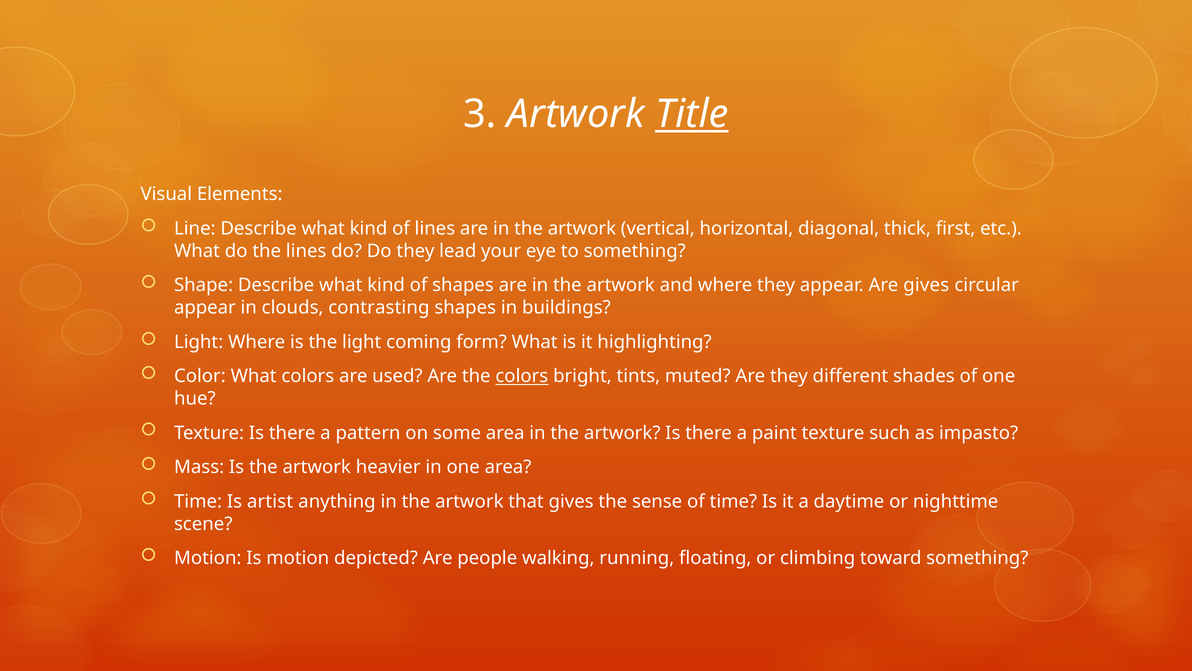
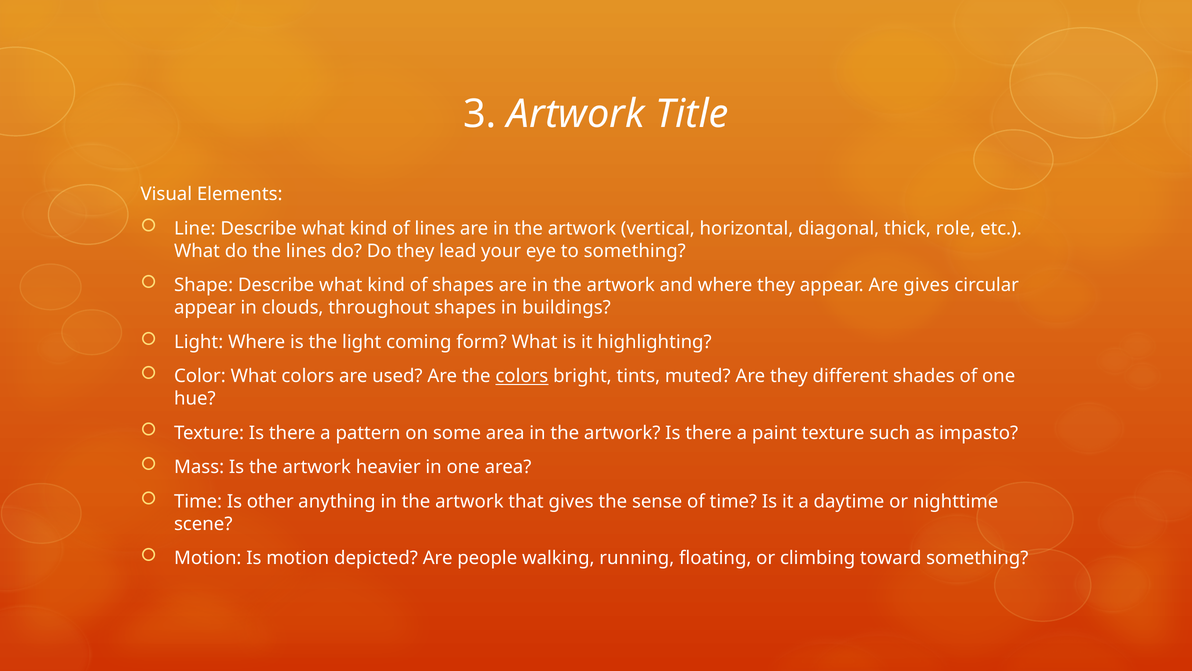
Title underline: present -> none (692, 114)
first: first -> role (956, 228)
contrasting: contrasting -> throughout (379, 307)
artist: artist -> other (270, 501)
